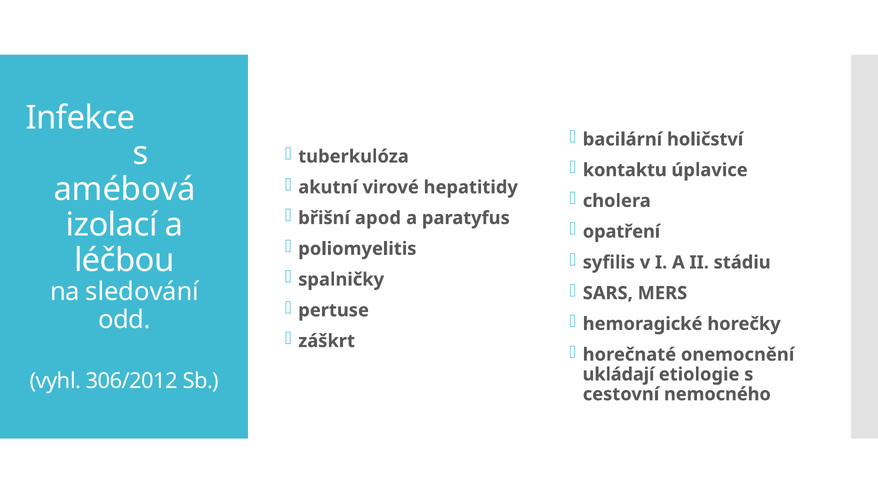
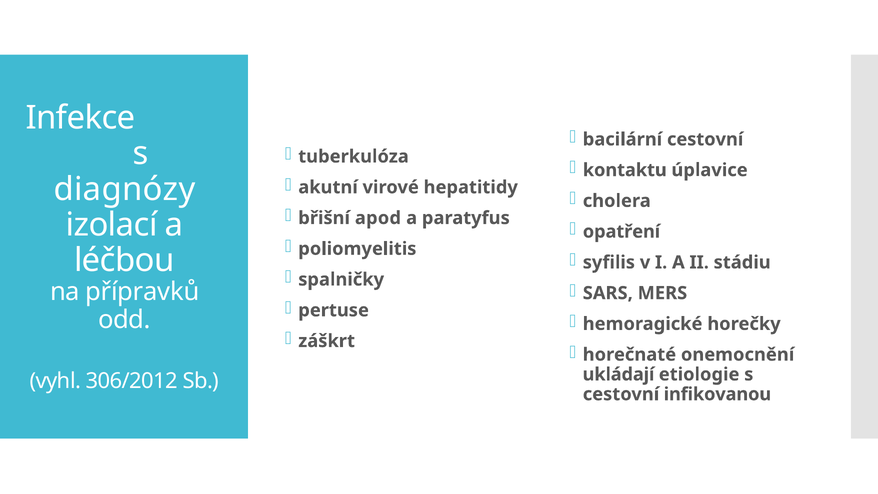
bacilární holičství: holičství -> cestovní (705, 139)
amébová: amébová -> diagnózy (125, 189)
sledování: sledování -> přípravků (142, 292)
nemocného: nemocného -> infikovanou (717, 394)
